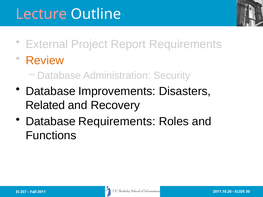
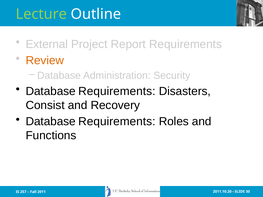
Lecture colour: pink -> light green (41, 14)
Improvements: Improvements -> Requirements (117, 91)
Related: Related -> Consist (45, 105)
